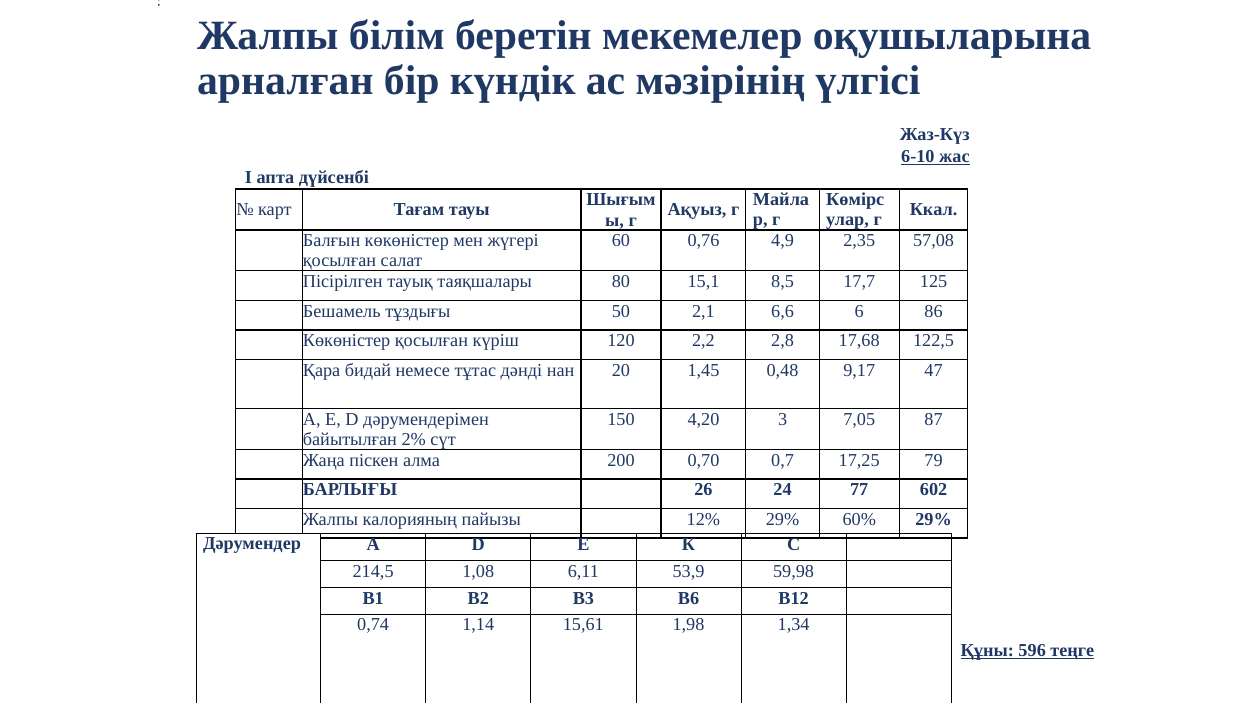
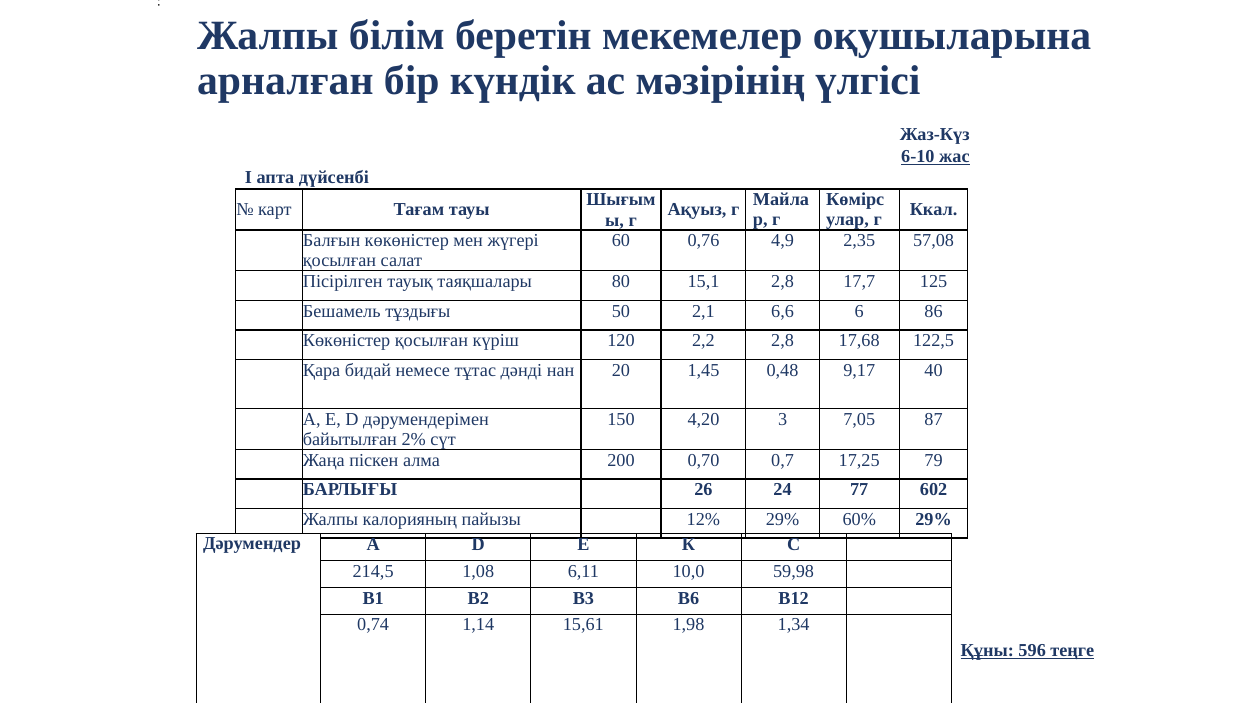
15,1 8,5: 8,5 -> 2,8 (783, 282)
47: 47 -> 40 (934, 370)
53,9: 53,9 -> 10,0 (689, 571)
